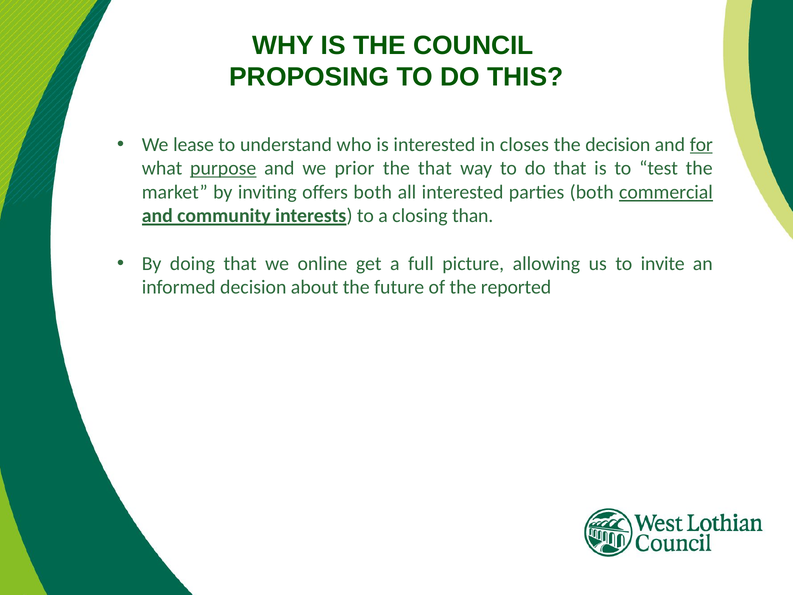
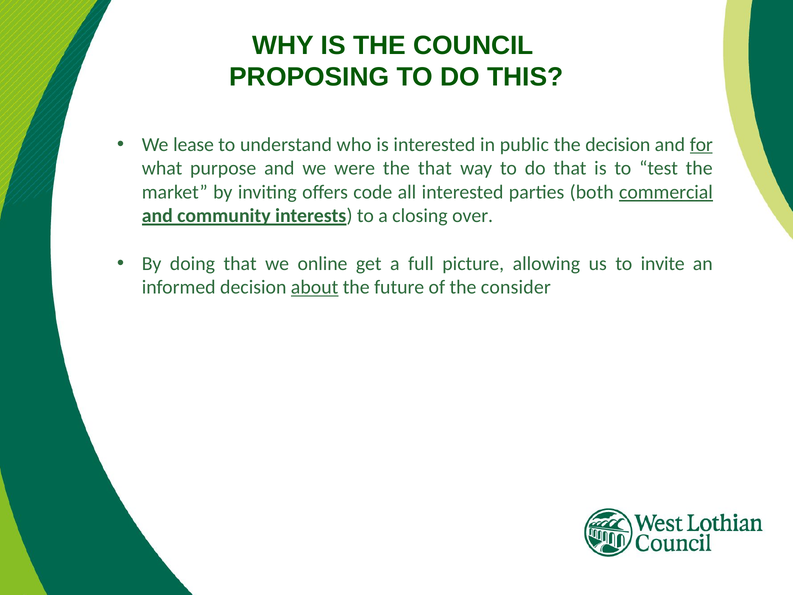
closes: closes -> public (524, 144)
purpose underline: present -> none (223, 168)
prior: prior -> were (355, 168)
offers both: both -> code (373, 192)
than: than -> over (473, 216)
about underline: none -> present (315, 287)
reported: reported -> consider (516, 287)
